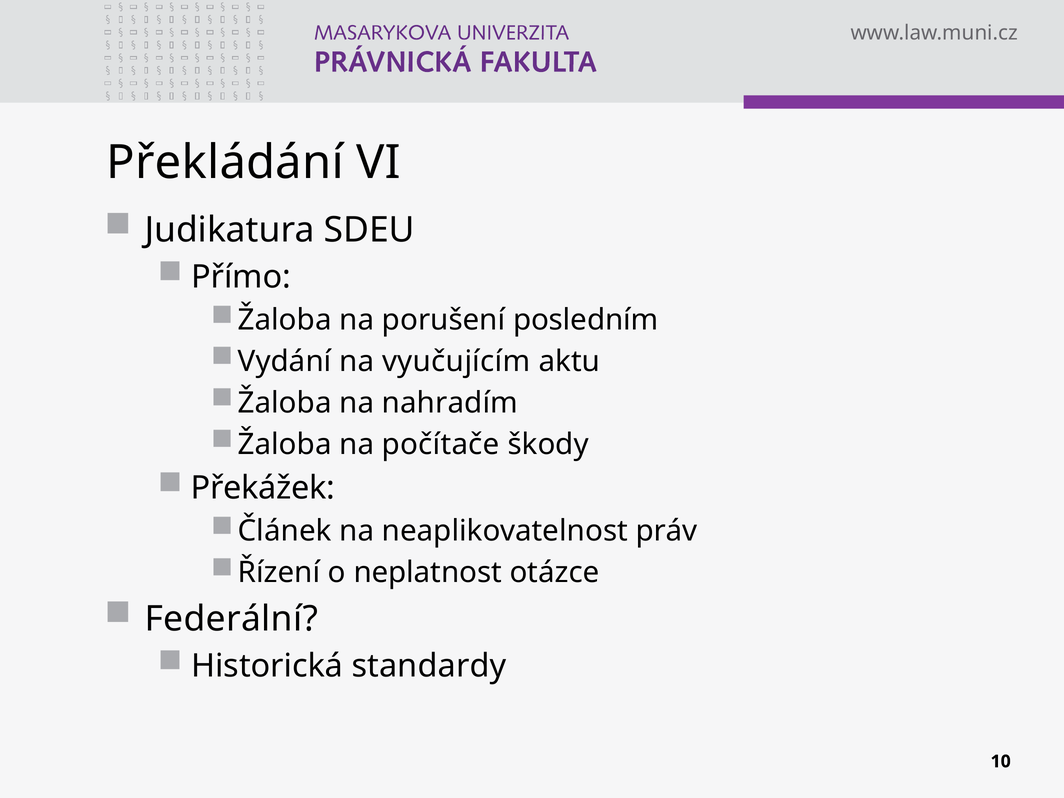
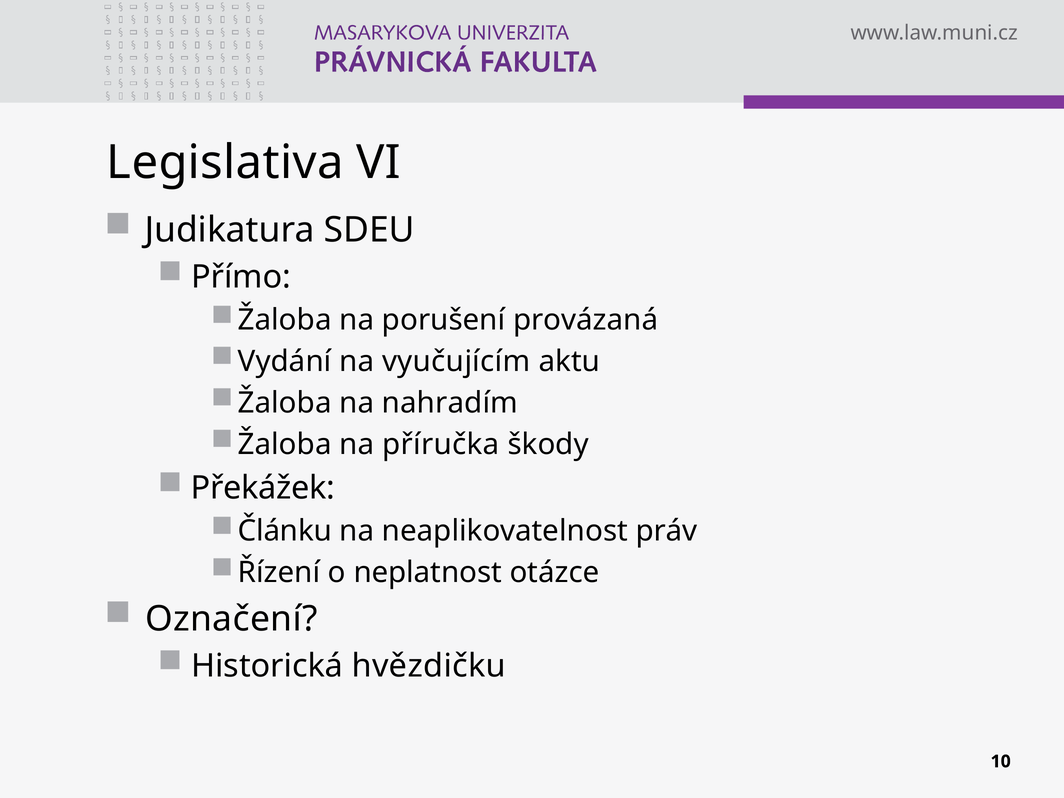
Překládání: Překládání -> Legislativa (225, 163)
posledním: posledním -> provázaná (586, 320)
počítače: počítače -> příručka (441, 444)
Článek: Článek -> Článku (285, 531)
Federální: Federální -> Označení (231, 619)
standardy: standardy -> hvězdičku (429, 666)
